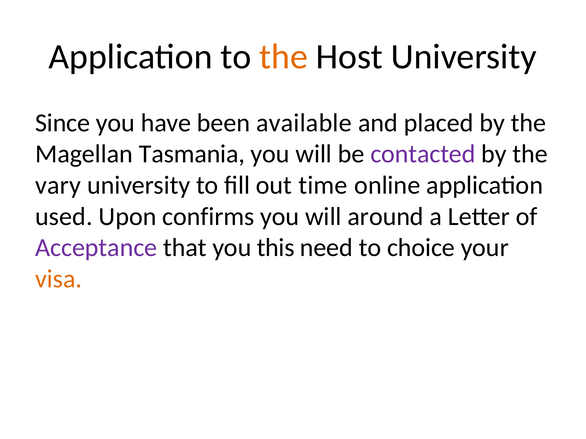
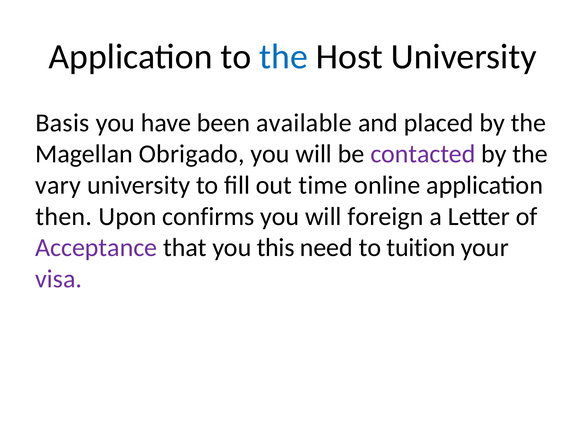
the colour: orange -> blue (284, 57)
Since: Since -> Basis (62, 123)
Tasmania: Tasmania -> Obrigado (192, 154)
used: used -> then (64, 217)
around: around -> foreign (386, 217)
choice: choice -> tuition (421, 248)
visa colour: orange -> purple (59, 279)
